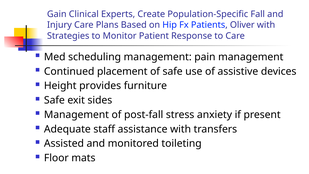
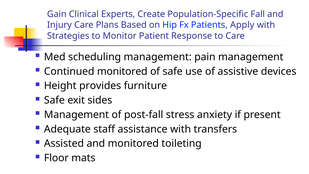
Oliver: Oliver -> Apply (242, 25)
Continued placement: placement -> monitored (122, 71)
